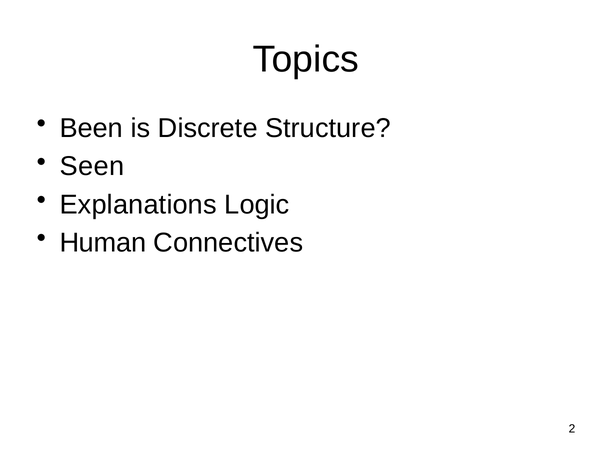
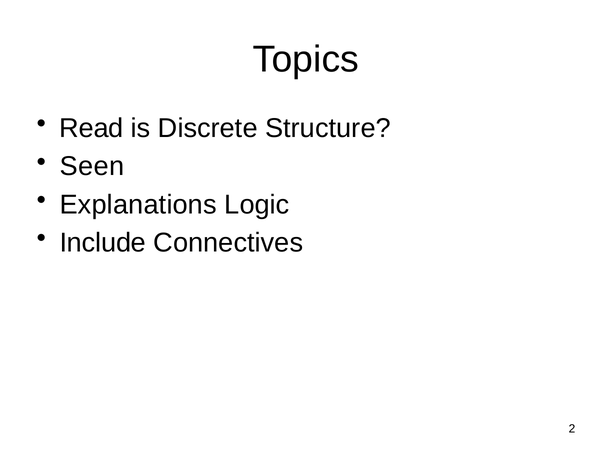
Been: Been -> Read (92, 128)
Human: Human -> Include (103, 243)
